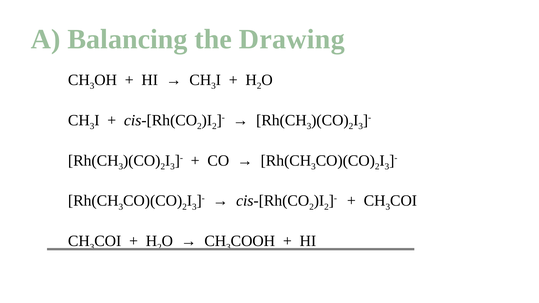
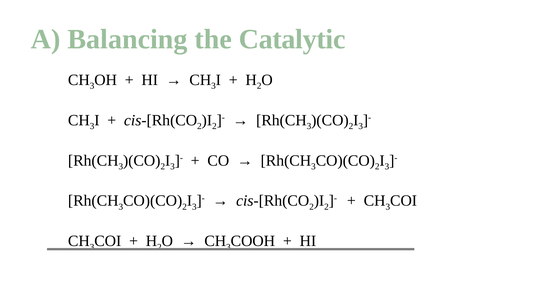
Drawing: Drawing -> Catalytic (292, 39)
